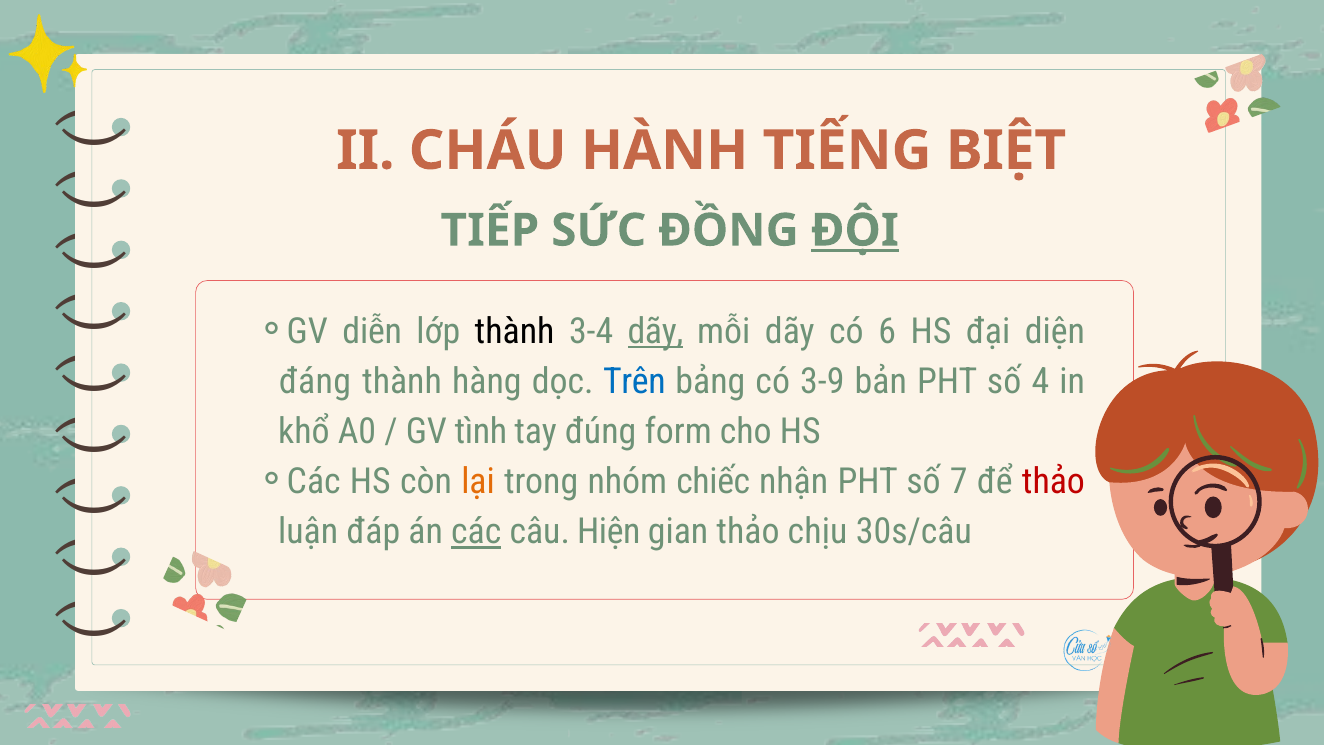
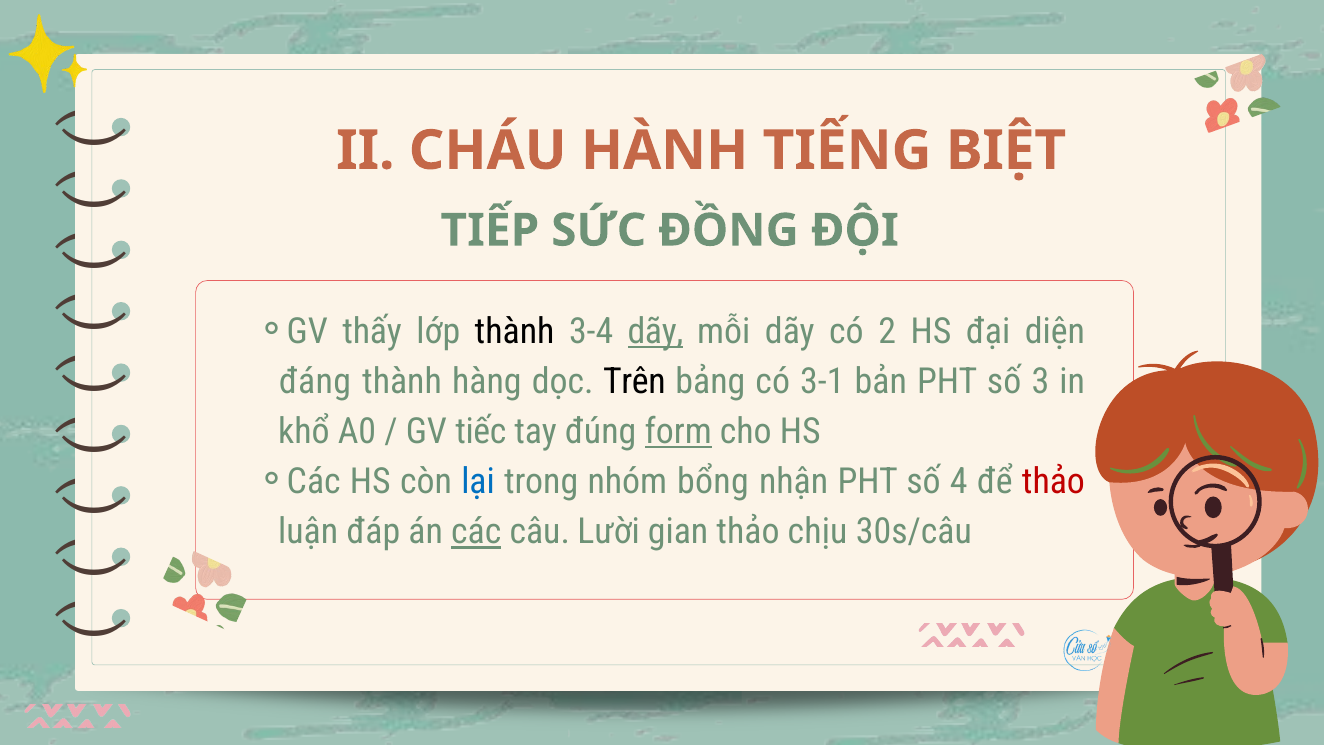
ĐỘI underline: present -> none (855, 230)
diễn: diễn -> thấy (372, 331)
6: 6 -> 2 (887, 331)
Trên colour: blue -> black (634, 381)
3-9: 3-9 -> 3-1 (822, 381)
4: 4 -> 3 (1040, 381)
tình: tình -> tiếc (481, 431)
form underline: none -> present (678, 431)
lại colour: orange -> blue (478, 482)
chiếc: chiếc -> bổng (713, 482)
7: 7 -> 4 (959, 482)
Hiện: Hiện -> Lười (609, 532)
